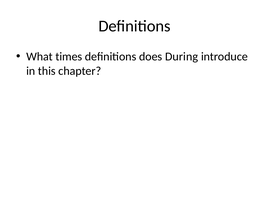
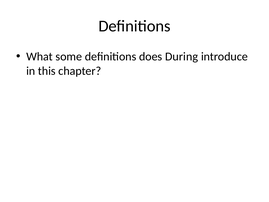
times: times -> some (69, 56)
